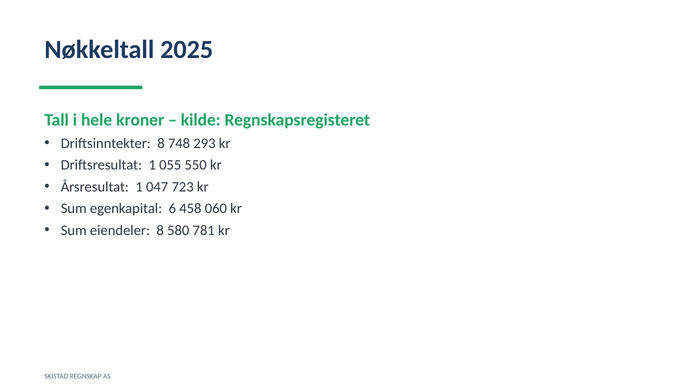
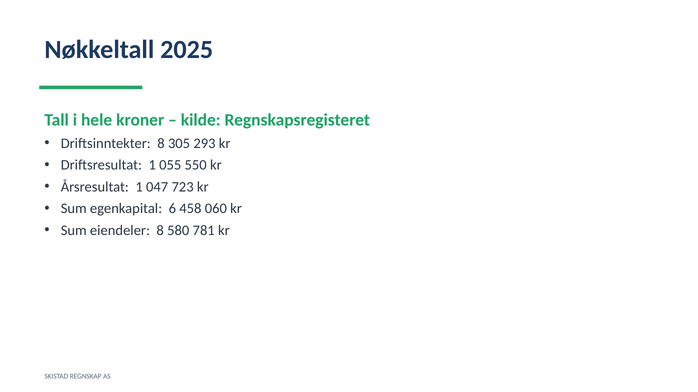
748: 748 -> 305 (179, 144)
